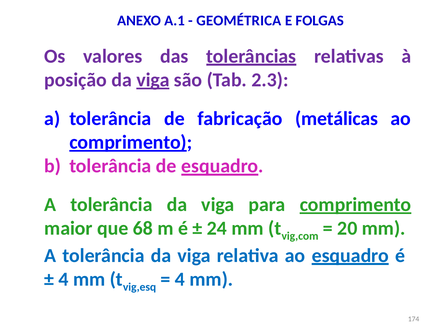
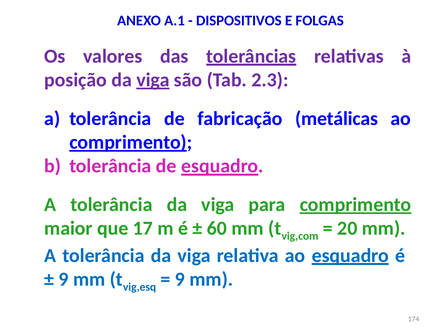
GEOMÉTRICA: GEOMÉTRICA -> DISPOSITIVOS (239, 21)
68: 68 -> 17 (143, 229)
24: 24 -> 60 (217, 229)
4: 4 -> 9 (64, 280)
4: 4 -> 9 (180, 280)
